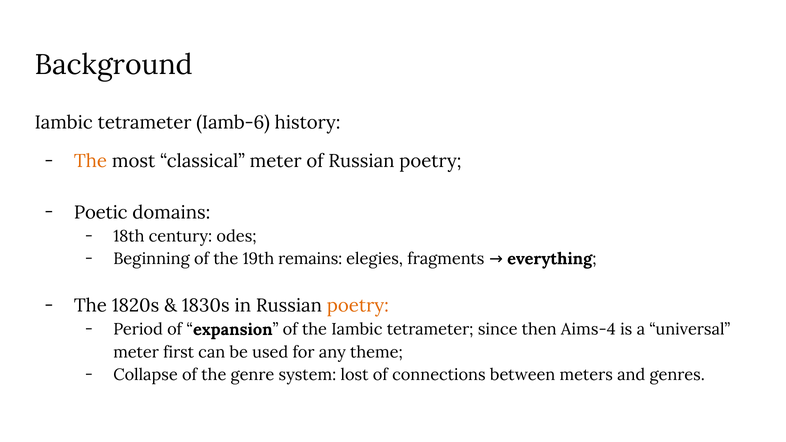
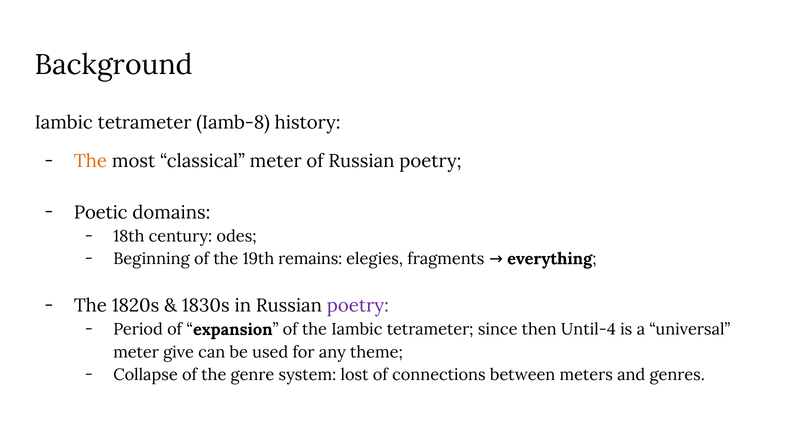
Iamb-6: Iamb-6 -> Iamb-8 (233, 123)
poetry colour: orange -> purple (358, 306)
Aims-4: Aims-4 -> Until-4 (588, 330)
first: first -> give (179, 352)
